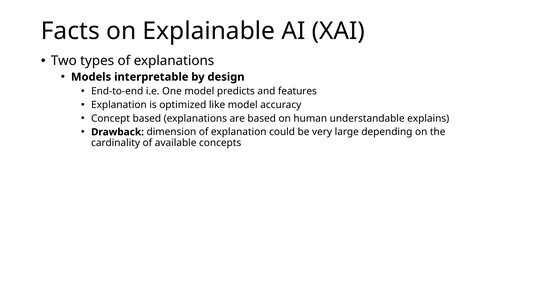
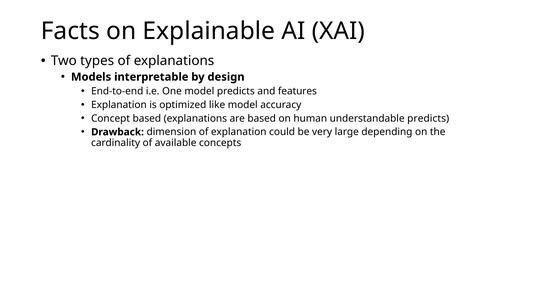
understandable explains: explains -> predicts (428, 119)
